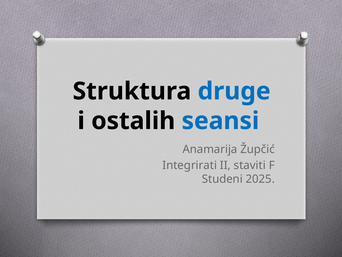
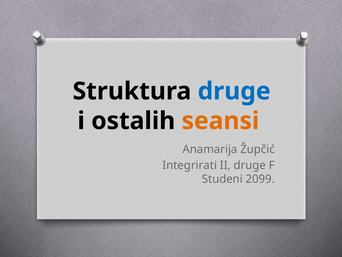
seansi colour: blue -> orange (220, 121)
II staviti: staviti -> druge (250, 165)
2025: 2025 -> 2099 (260, 179)
